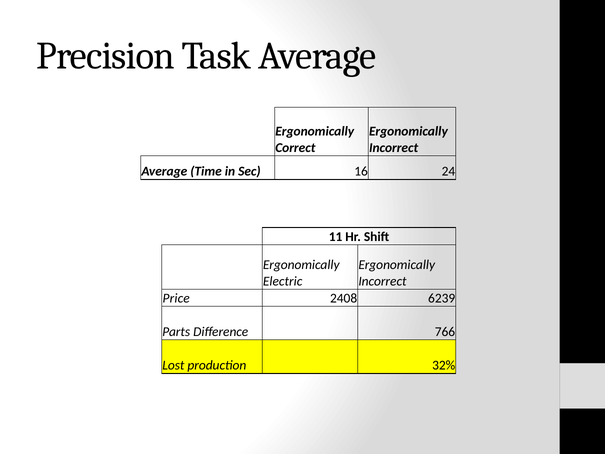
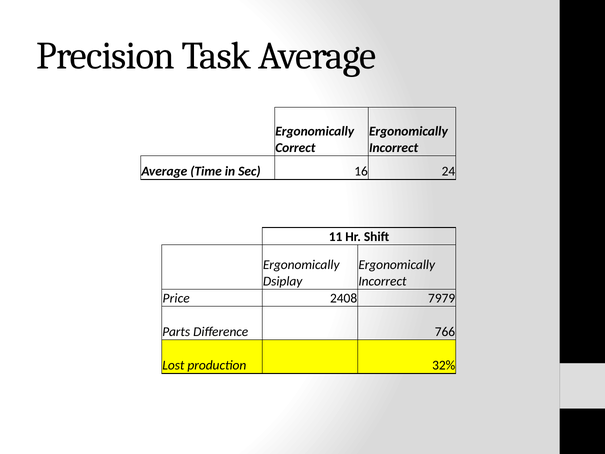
Electric: Electric -> Dsiplay (283, 281)
6239: 6239 -> 7979 (442, 298)
